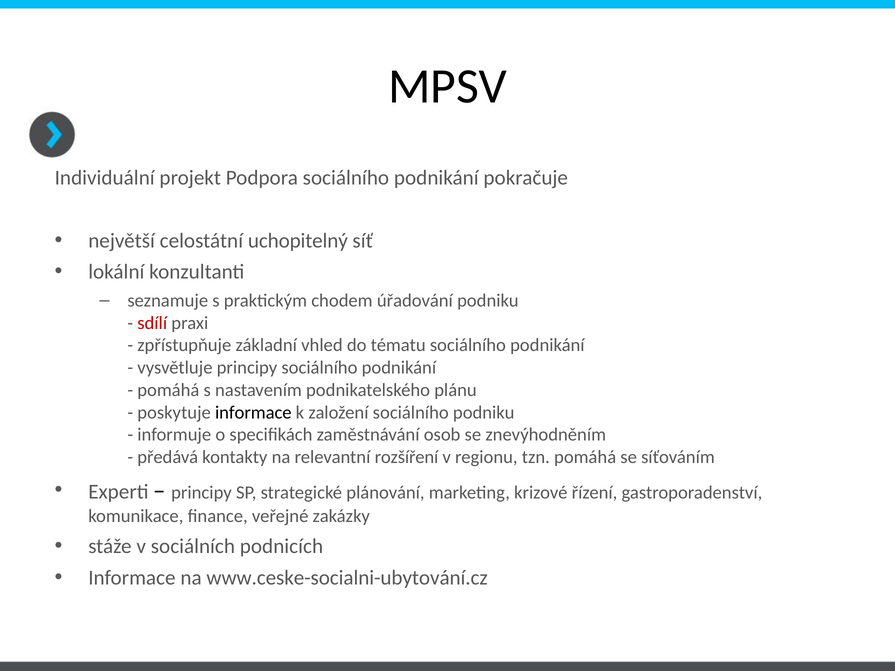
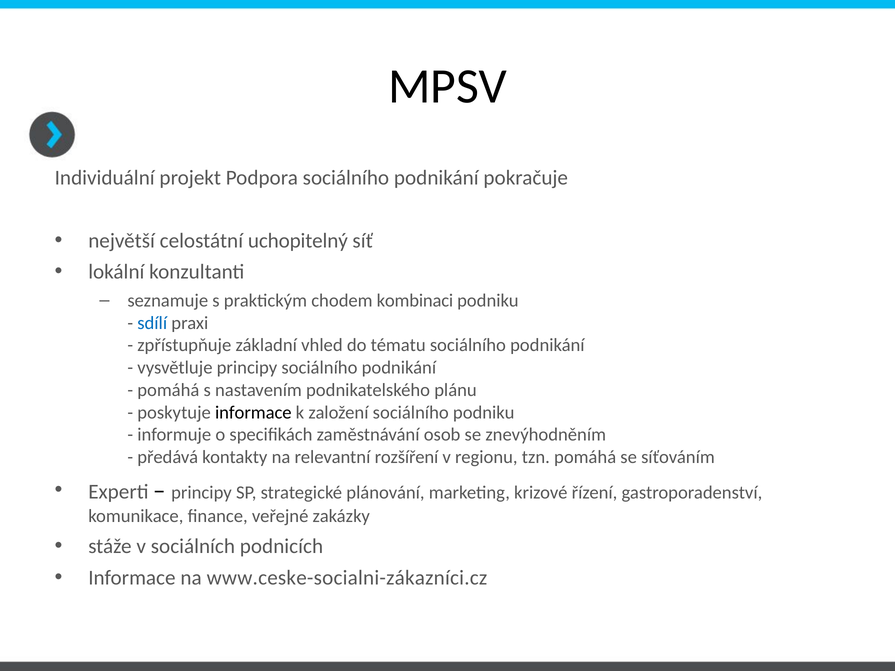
úřadování: úřadování -> kombinaci (415, 301)
sdílí colour: red -> blue (152, 323)
www.ceske-socialni-ubytování.cz: www.ceske-socialni-ubytování.cz -> www.ceske-socialni-zákazníci.cz (347, 578)
